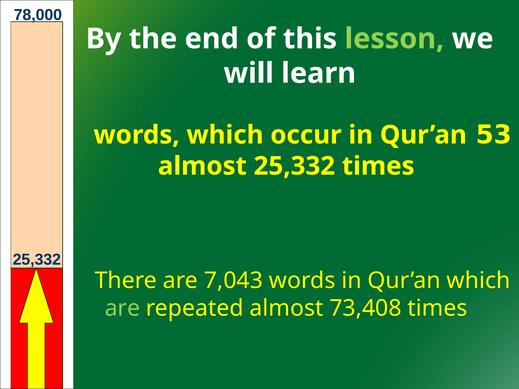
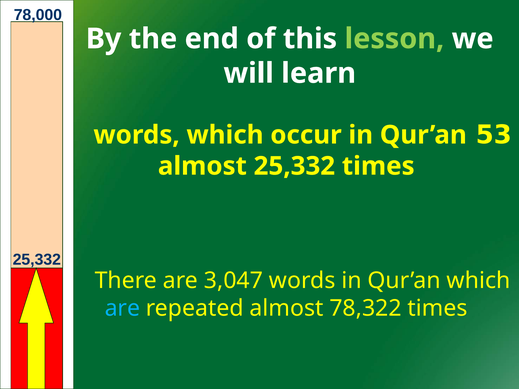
7,043: 7,043 -> 3,047 (233, 281)
are colour: light green -> light blue (122, 308)
73,408: 73,408 -> 78,322 (366, 308)
